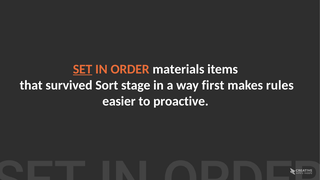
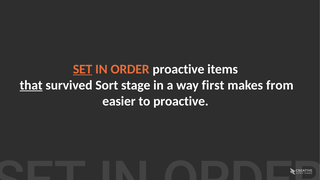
ORDER materials: materials -> proactive (178, 69)
that underline: none -> present (31, 85)
rules: rules -> from (280, 85)
